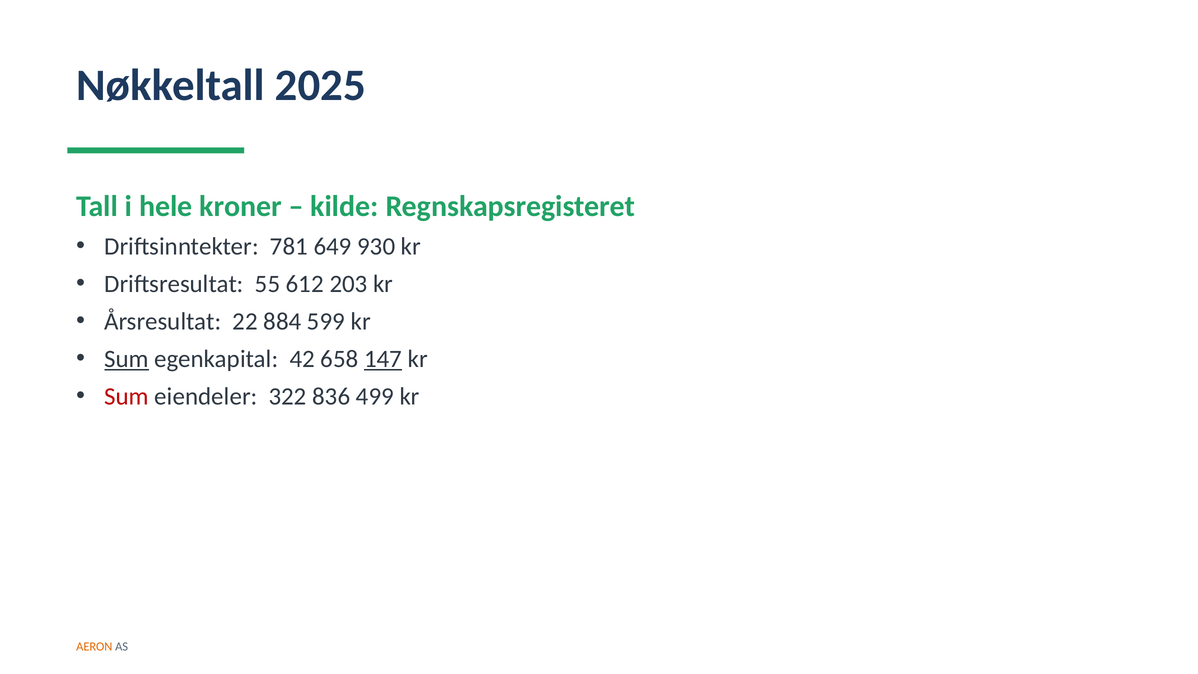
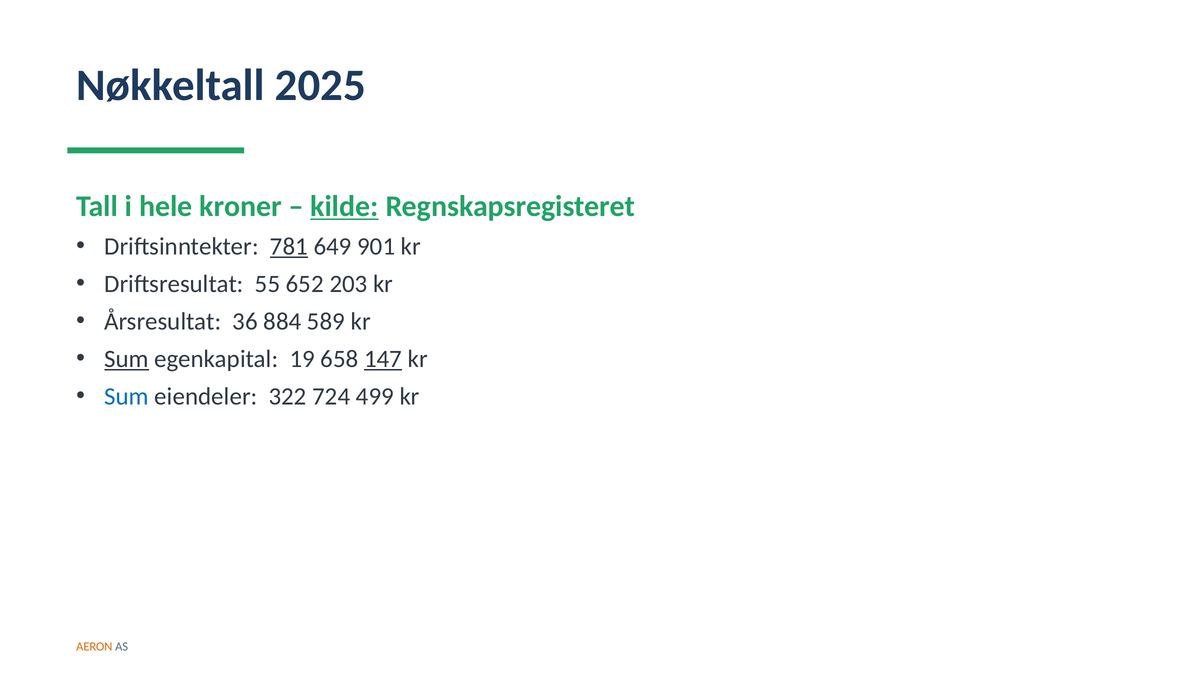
kilde underline: none -> present (344, 206)
781 underline: none -> present (289, 246)
930: 930 -> 901 (376, 246)
612: 612 -> 652 (305, 284)
22: 22 -> 36 (245, 321)
599: 599 -> 589 (326, 321)
42: 42 -> 19 (302, 359)
Sum colour: red -> blue (127, 396)
836: 836 -> 724 (331, 396)
